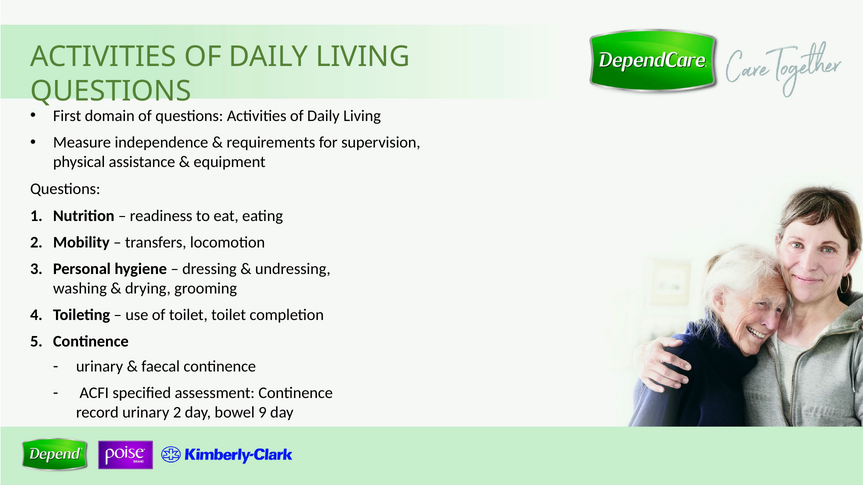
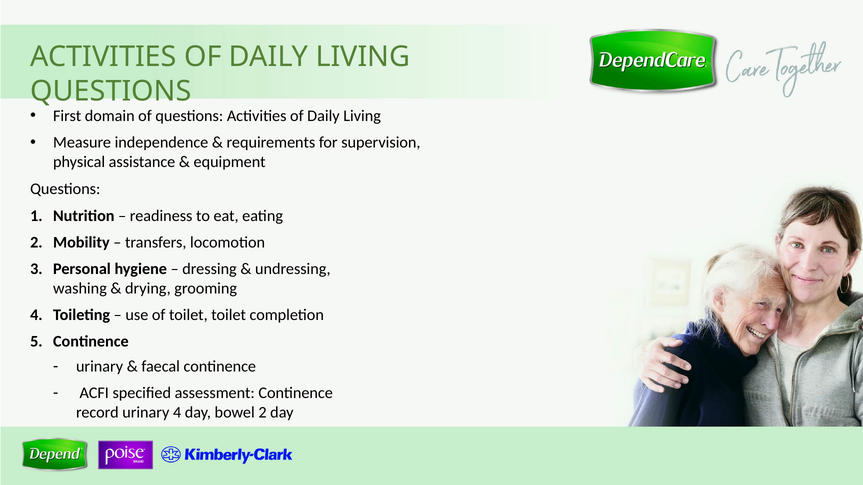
urinary 2: 2 -> 4 (177, 413)
bowel 9: 9 -> 2 (262, 413)
